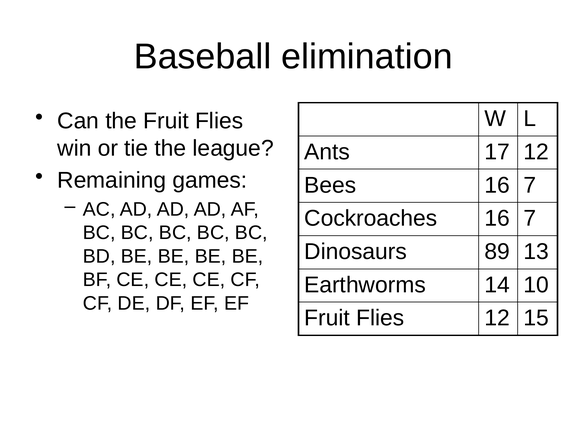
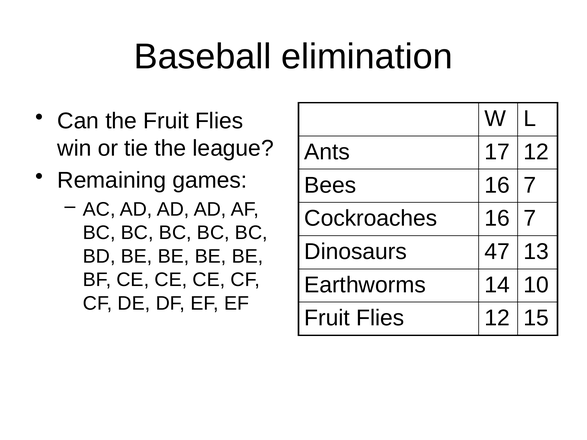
89: 89 -> 47 (497, 252)
